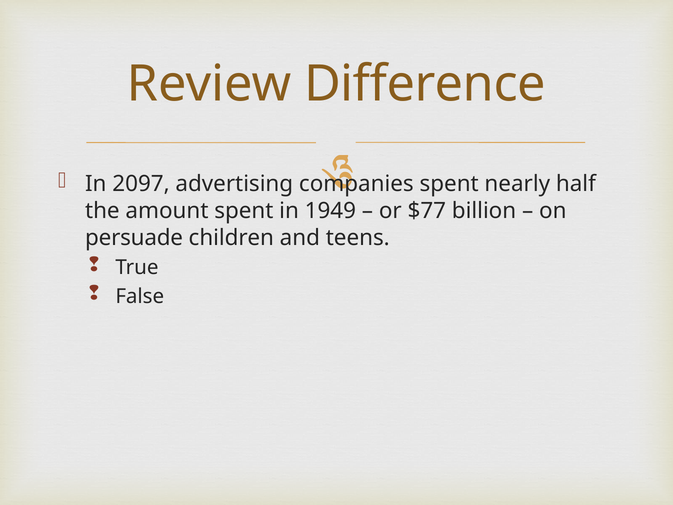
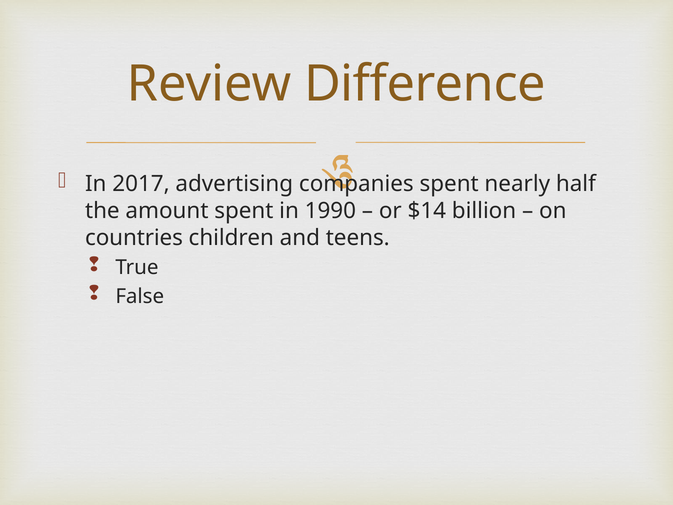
2097: 2097 -> 2017 (141, 184)
1949: 1949 -> 1990 (330, 211)
$77: $77 -> $14 (427, 211)
persuade: persuade -> countries (134, 238)
